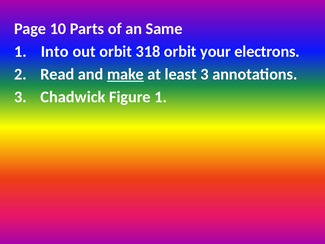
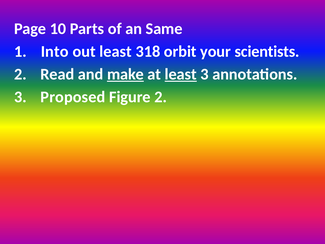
out orbit: orbit -> least (116, 52)
electrons: electrons -> scientists (267, 52)
least underline: none -> present (181, 74)
Chadwick: Chadwick -> Proposed (73, 97)
Figure 1: 1 -> 2 (161, 97)
